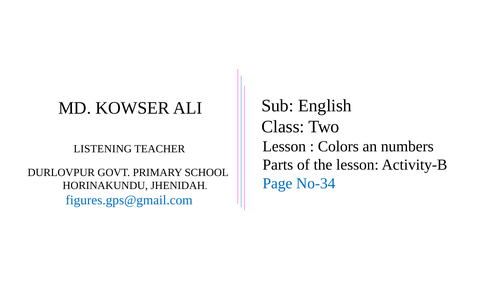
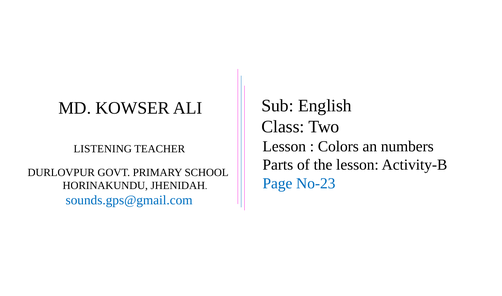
No-34: No-34 -> No-23 (316, 184)
figures.gps@gmail.com: figures.gps@gmail.com -> sounds.gps@gmail.com (129, 201)
